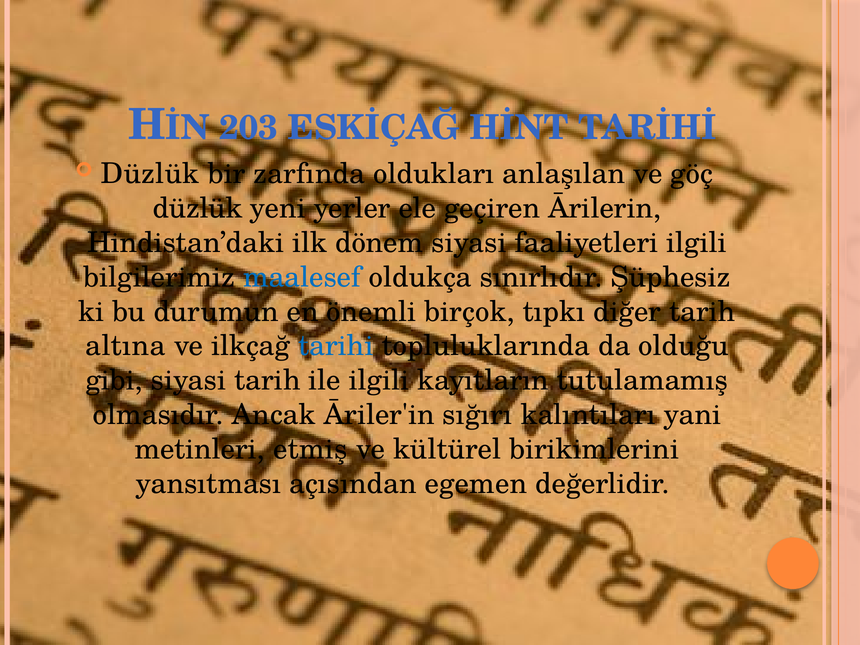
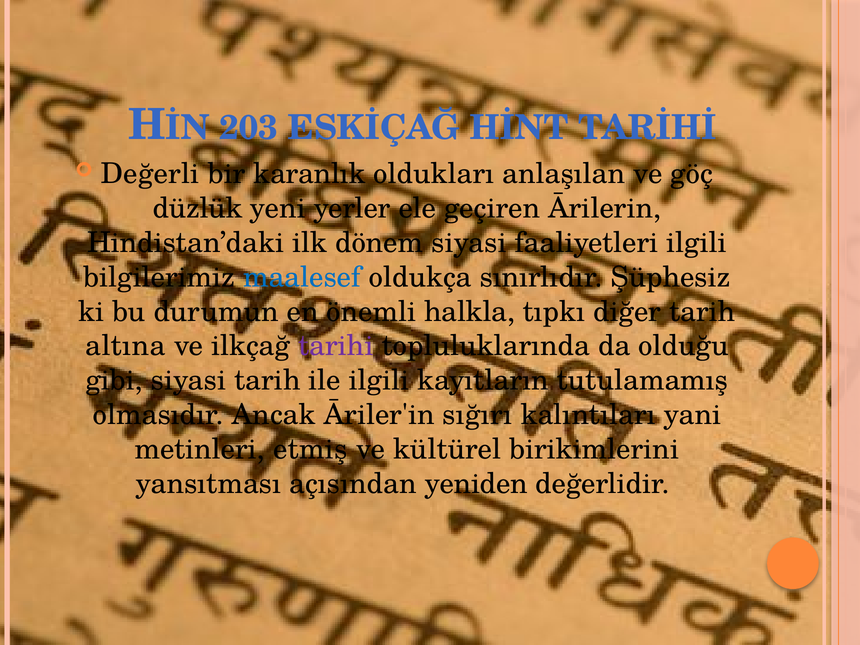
Düzlük: Düzlük -> Değerli (150, 174)
zarfında: zarfında -> karanlık (309, 174)
birçok: birçok -> halkla (470, 312)
tarihi colour: blue -> purple (336, 346)
egemen: egemen -> yeniden (476, 484)
